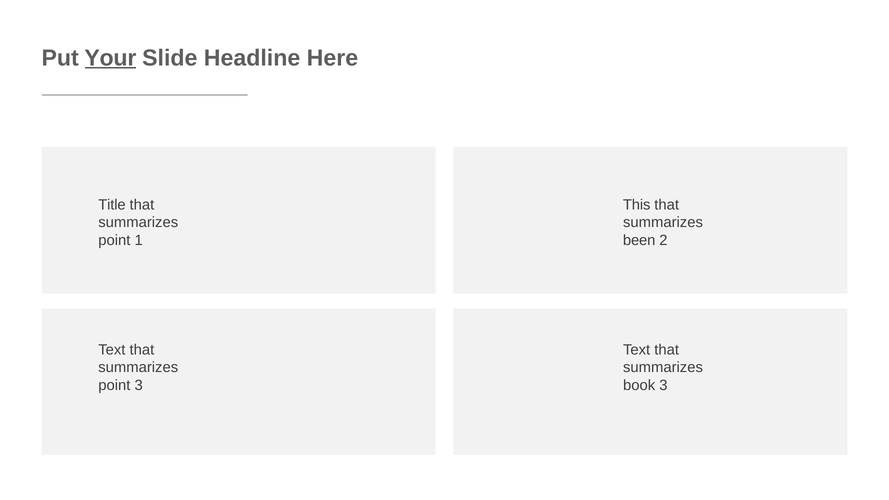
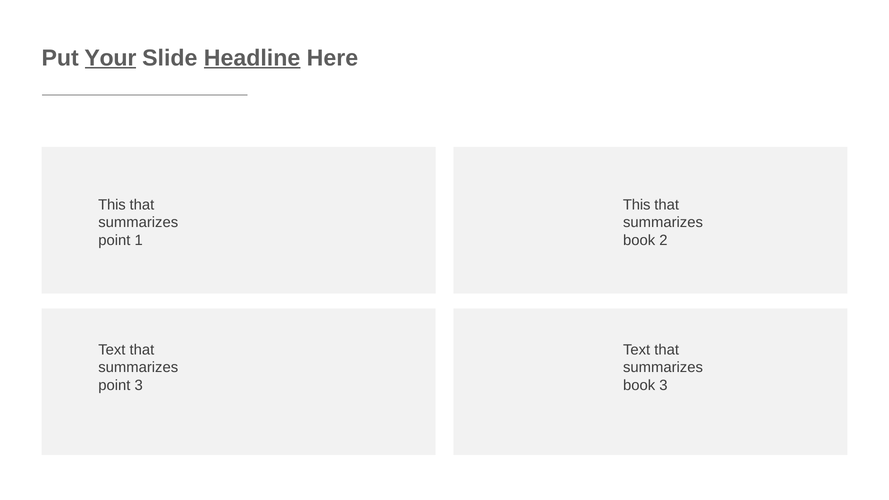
Headline underline: none -> present (252, 58)
Title: Title -> This (112, 205)
been: been -> book (639, 240)
